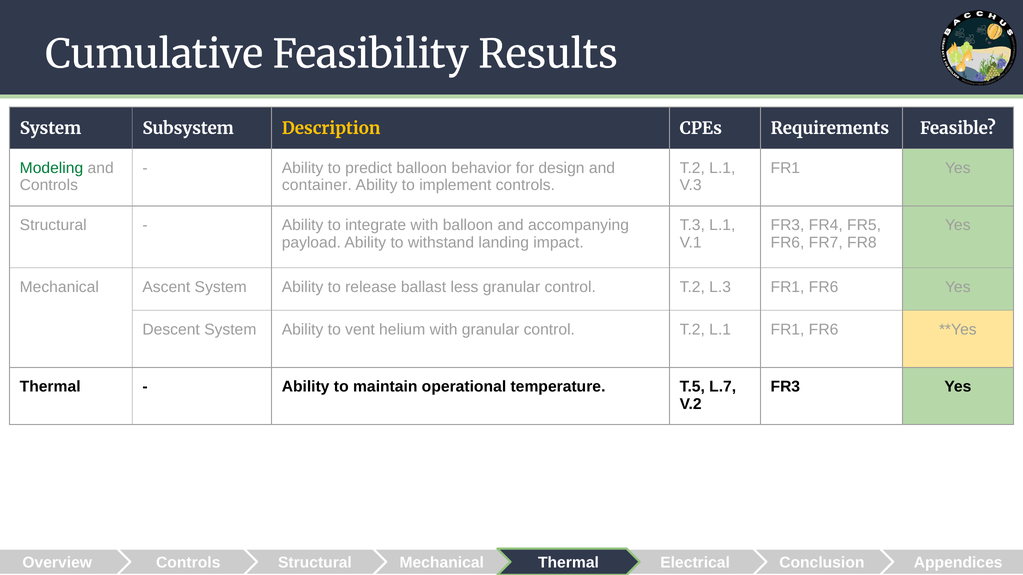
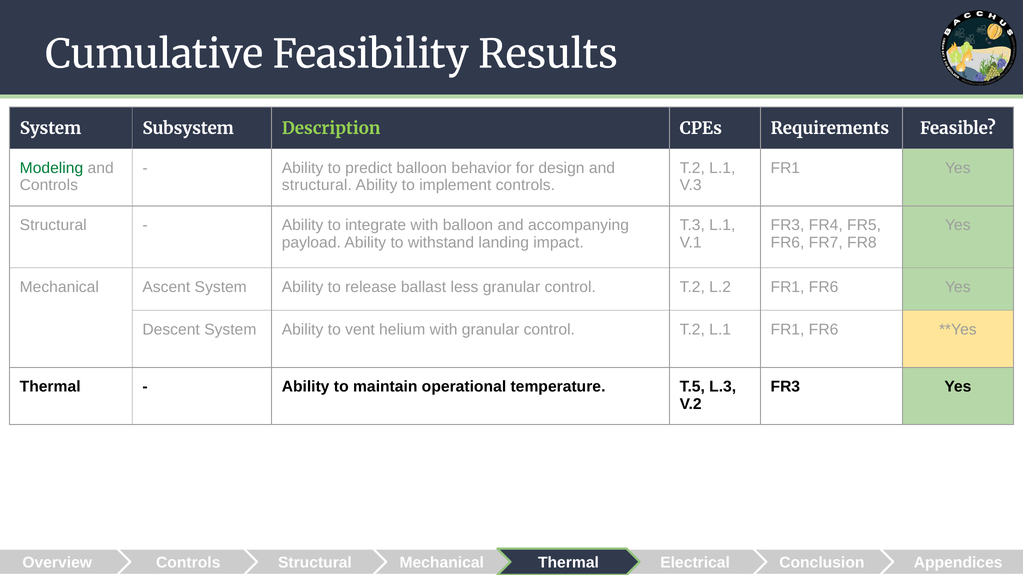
Description colour: yellow -> light green (331, 128)
container: container -> structural (317, 185)
L.3: L.3 -> L.2 (720, 287)
L.7: L.7 -> L.3 (723, 387)
